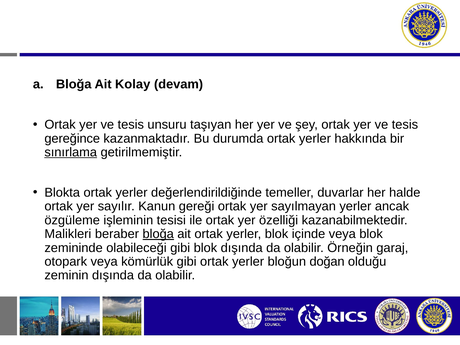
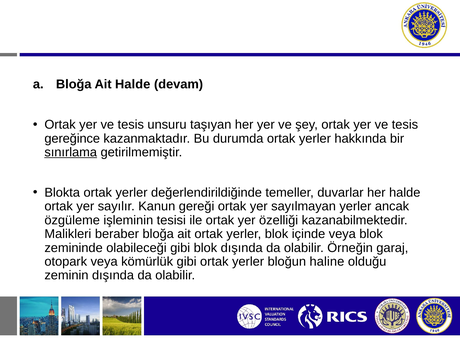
Ait Kolay: Kolay -> Halde (133, 84)
bloğa underline: present -> none (158, 234)
doğan: doğan -> haline (327, 262)
